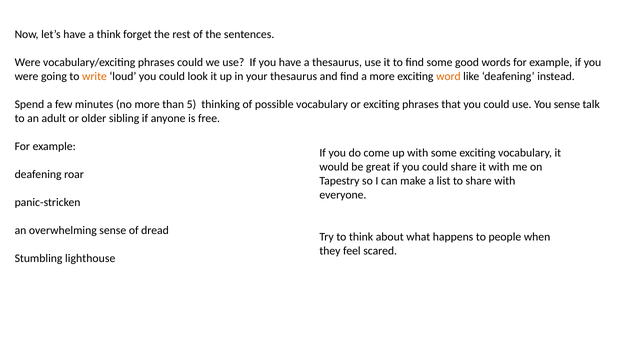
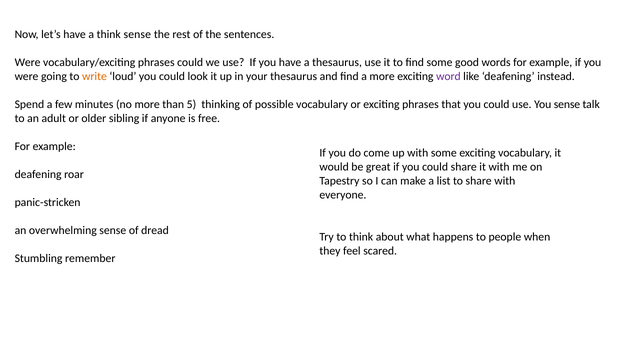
think forget: forget -> sense (137, 35)
word colour: orange -> purple (448, 77)
lighthouse: lighthouse -> remember (90, 259)
